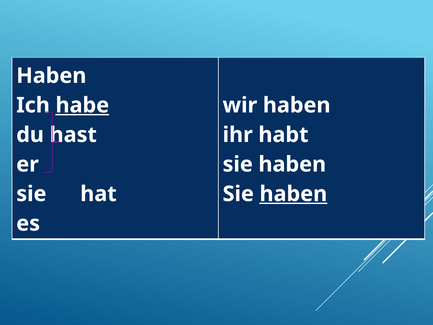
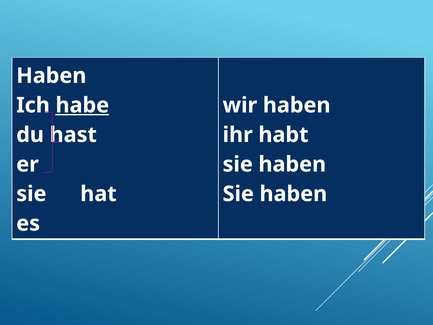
haben underline: present -> none (293, 194)
